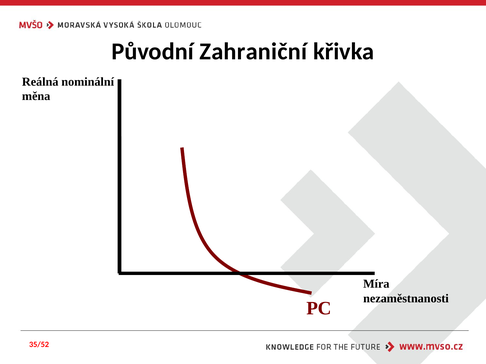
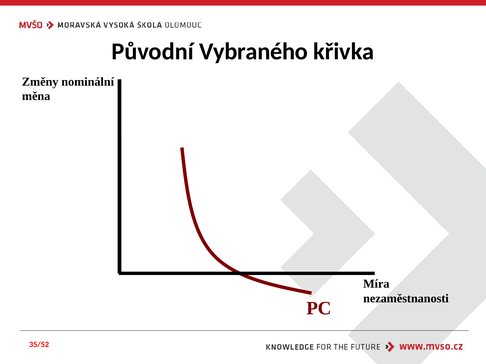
Zahraniční: Zahraniční -> Vybraného (254, 51)
Reálná: Reálná -> Změny (40, 82)
